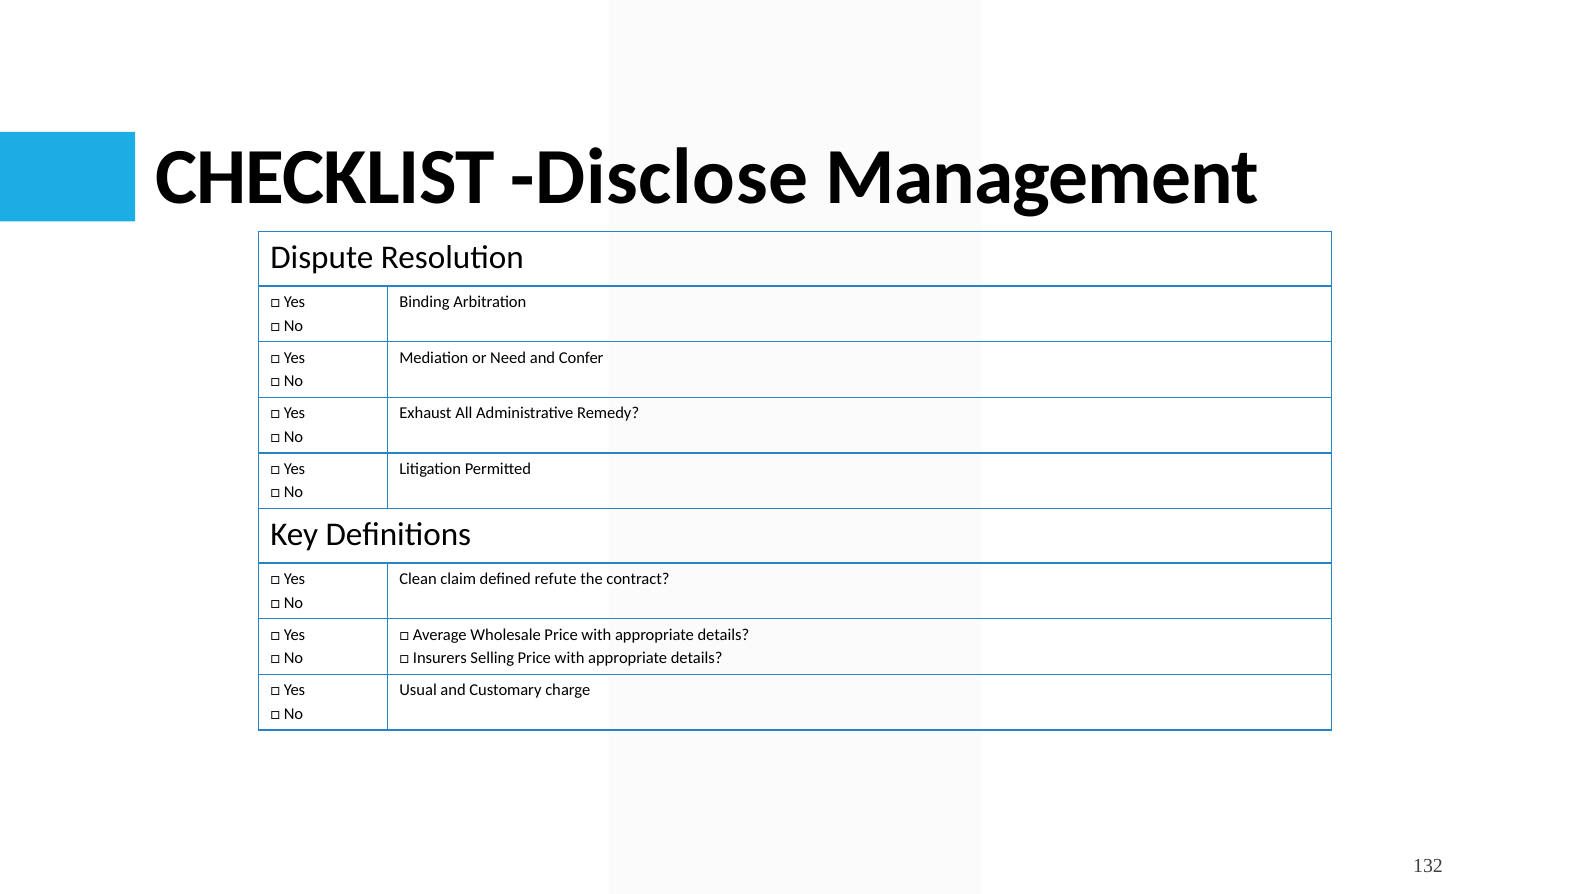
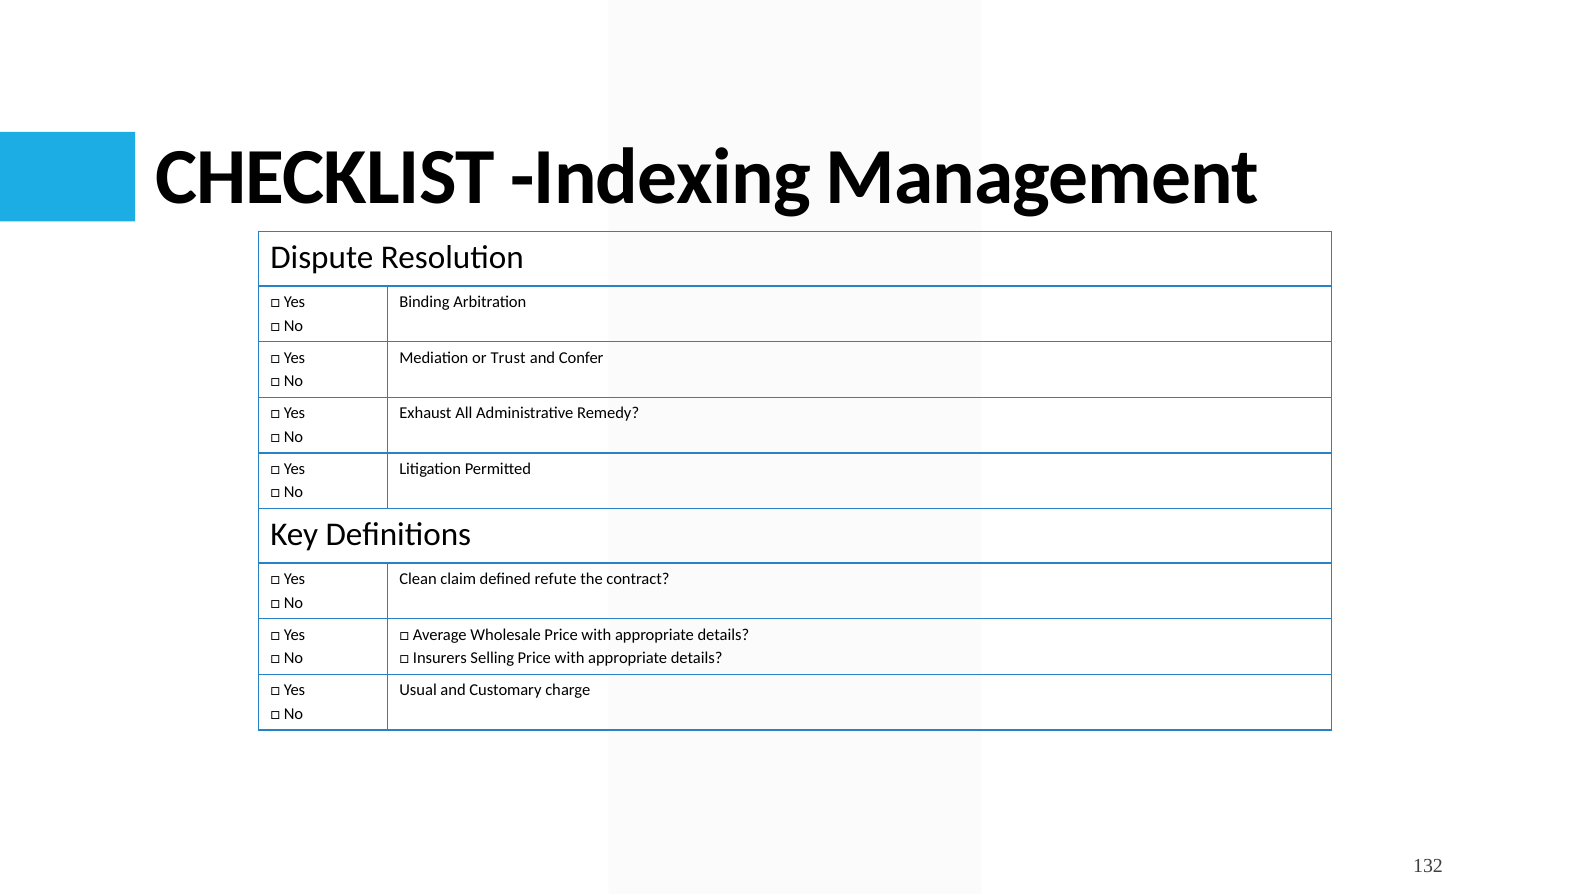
Disclose: Disclose -> Indexing (660, 177)
Need: Need -> Trust (508, 358)
